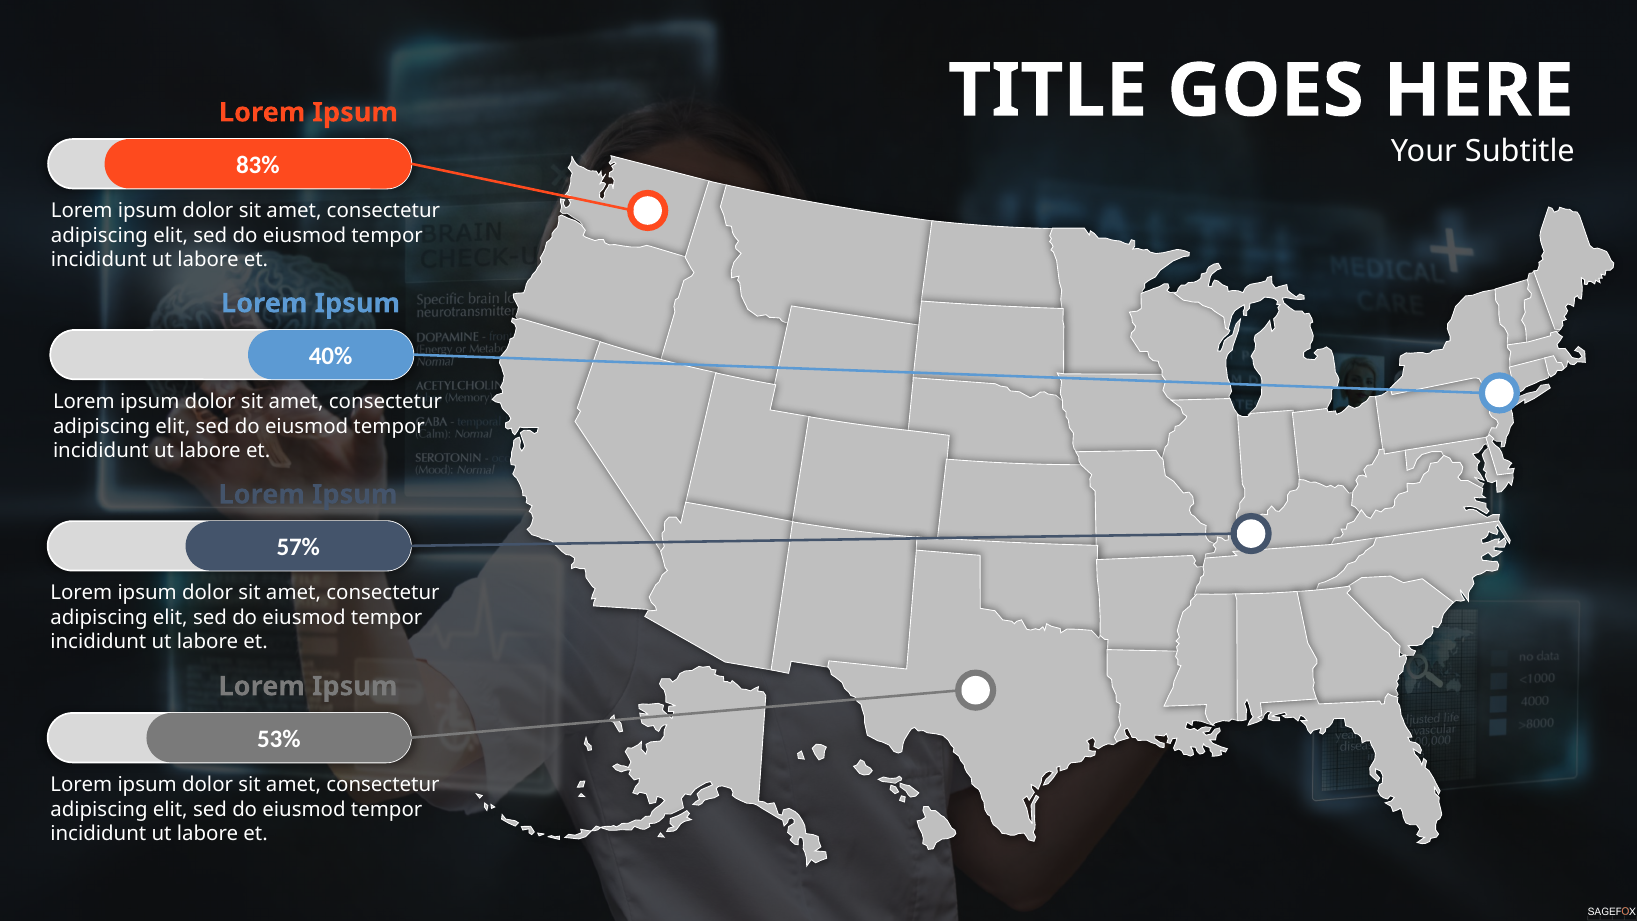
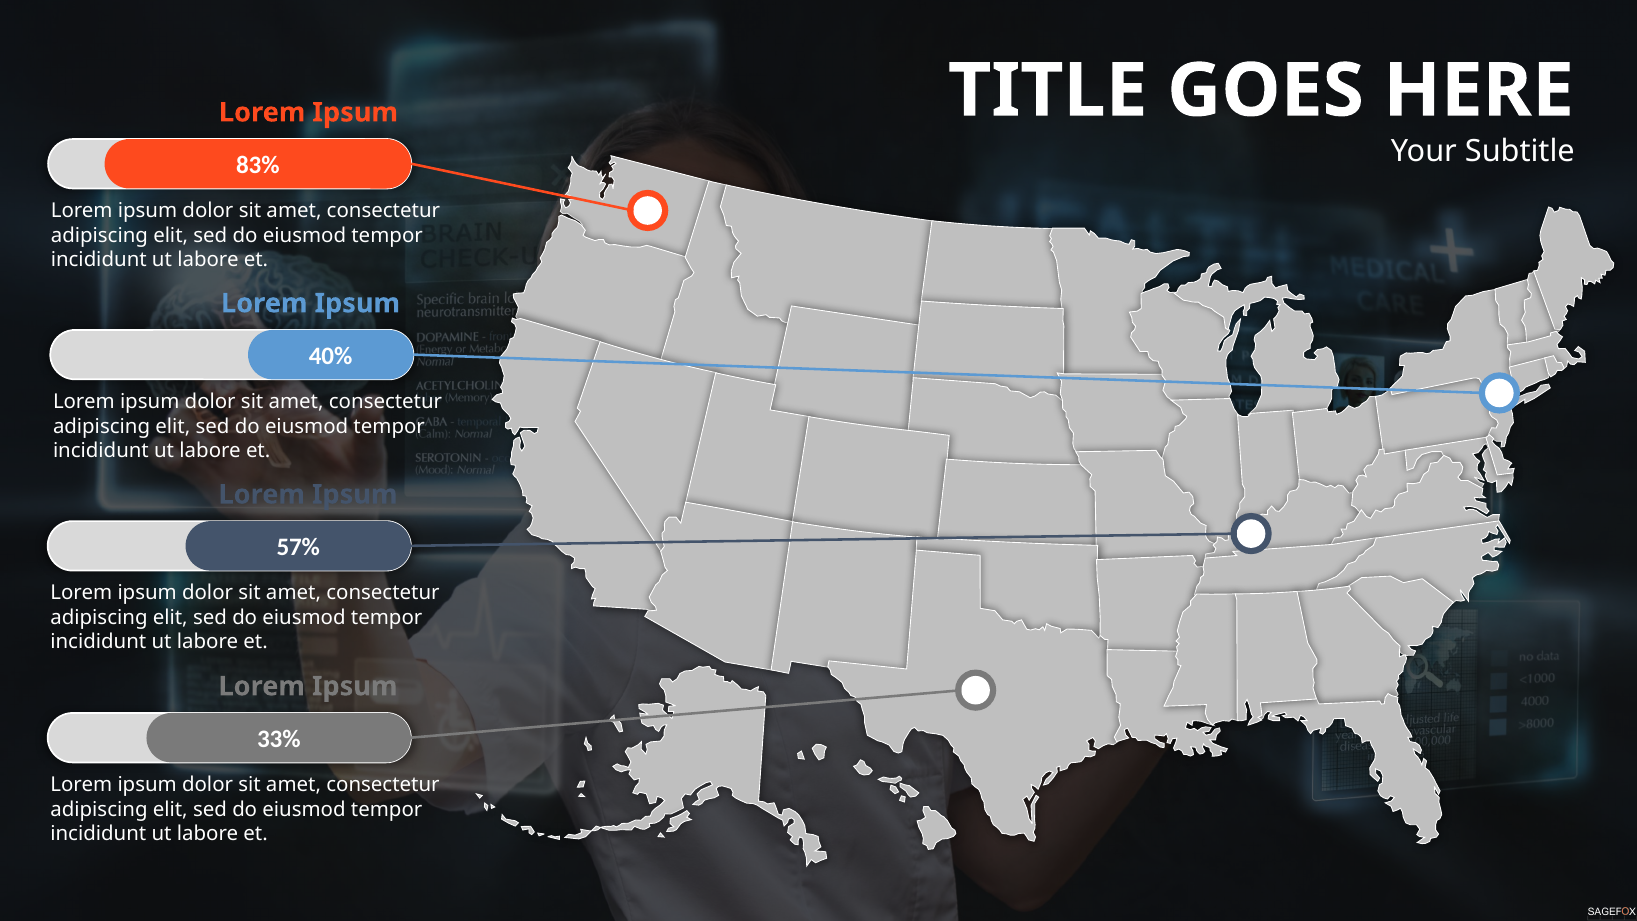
53%: 53% -> 33% (279, 739)
